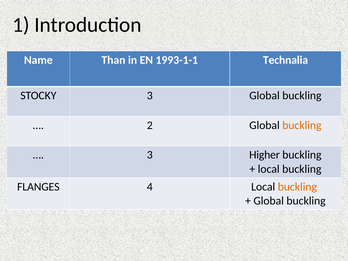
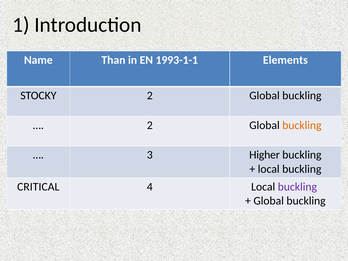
Technalia: Technalia -> Elements (285, 60)
STOCKY 3: 3 -> 2 (150, 96)
FLANGES: FLANGES -> CRITICAL (38, 187)
buckling colour: orange -> purple (297, 187)
